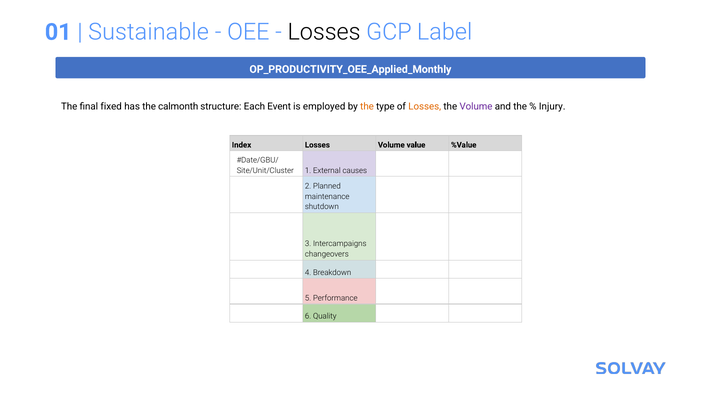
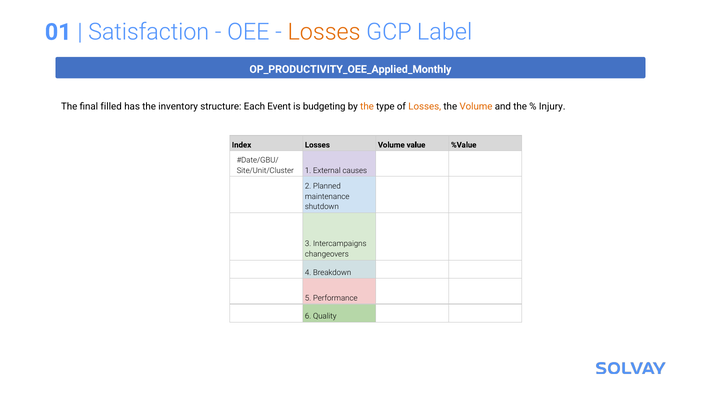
Sustainable: Sustainable -> Satisfaction (149, 32)
Losses colour: black -> orange (324, 32)
fixed: fixed -> filled (111, 106)
calmonth: calmonth -> inventory (178, 106)
employed: employed -> budgeting (324, 106)
Volume colour: purple -> orange (476, 106)
